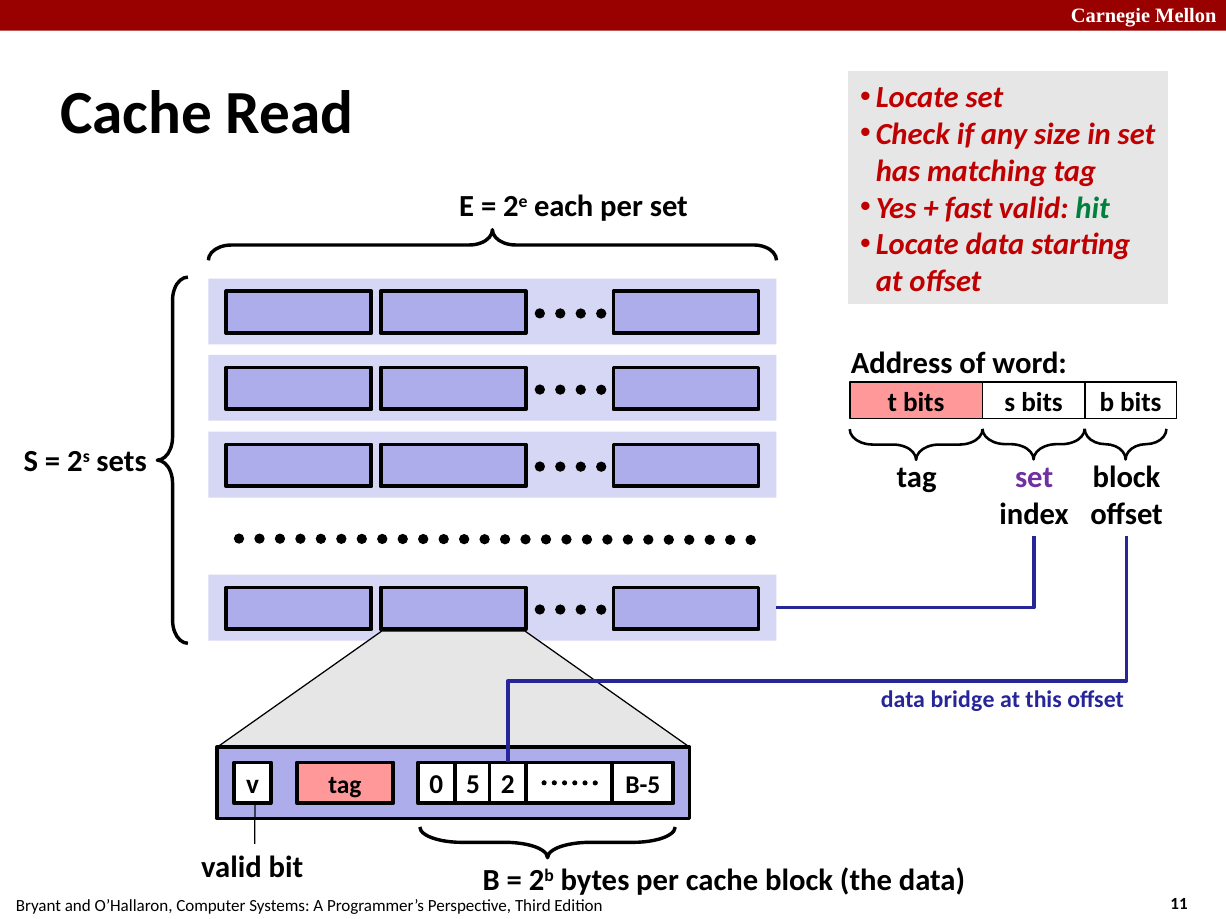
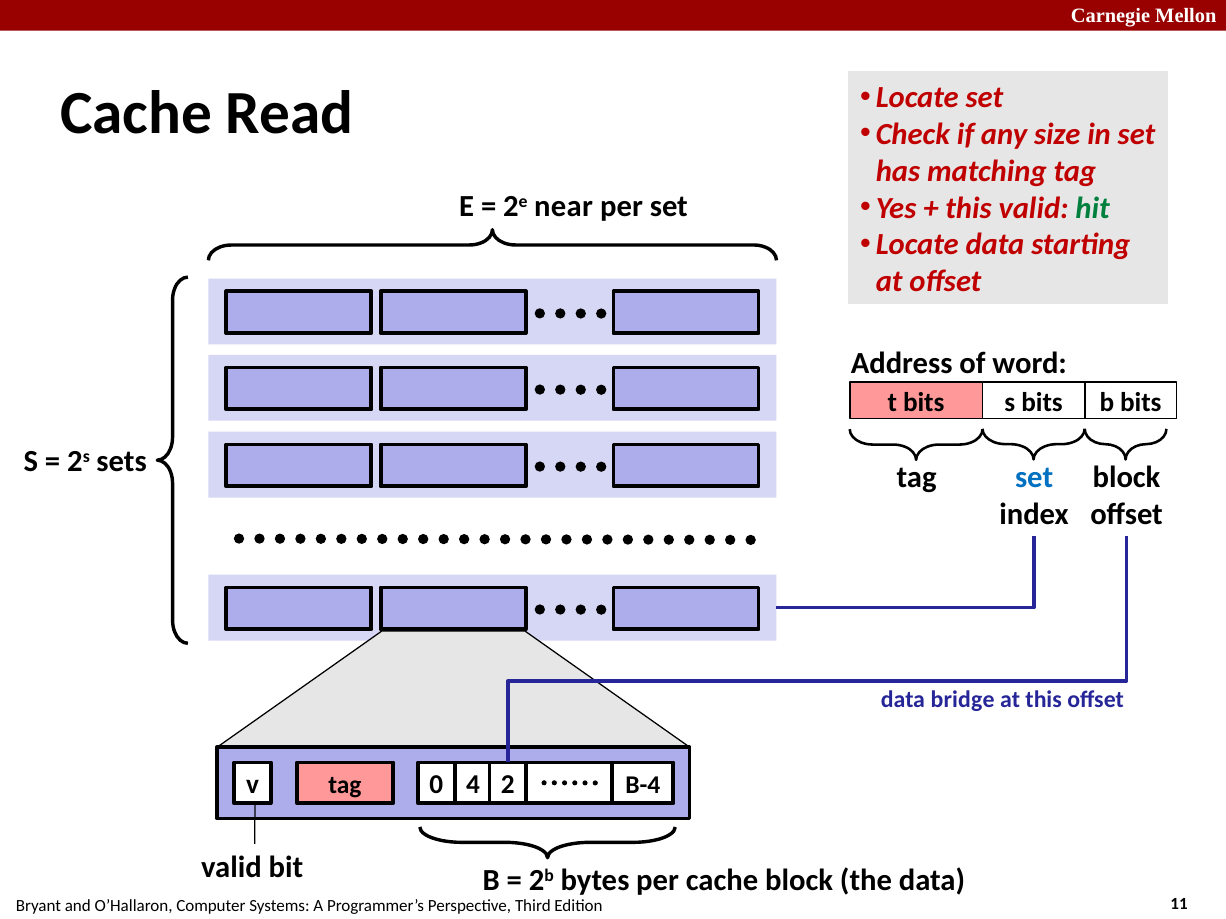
fast: fast -> this (968, 208)
each: each -> near (564, 207)
set colour: purple -> blue (1034, 478)
5: 5 -> 4 (473, 785)
B-5: B-5 -> B-4 (643, 785)
